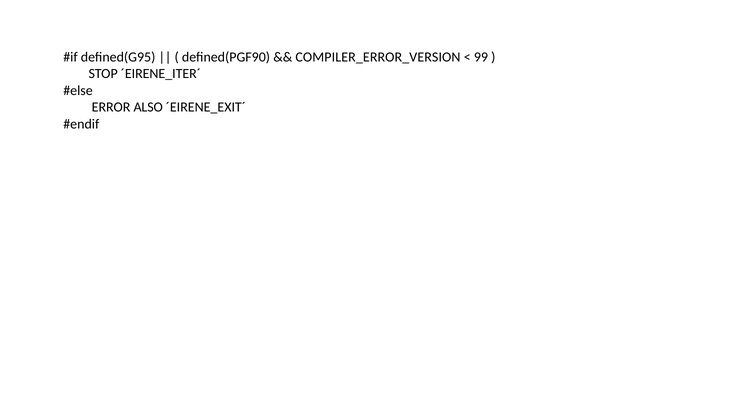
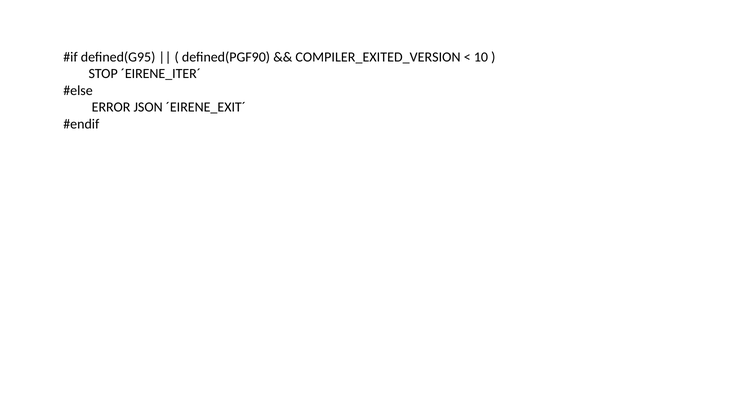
COMPILER_ERROR_VERSION: COMPILER_ERROR_VERSION -> COMPILER_EXITED_VERSION (378, 57)
99: 99 -> 10 (481, 57)
ALSO: ALSO -> JSON (148, 107)
